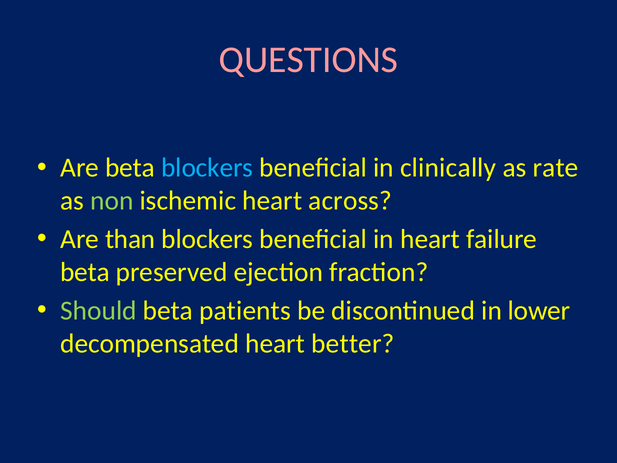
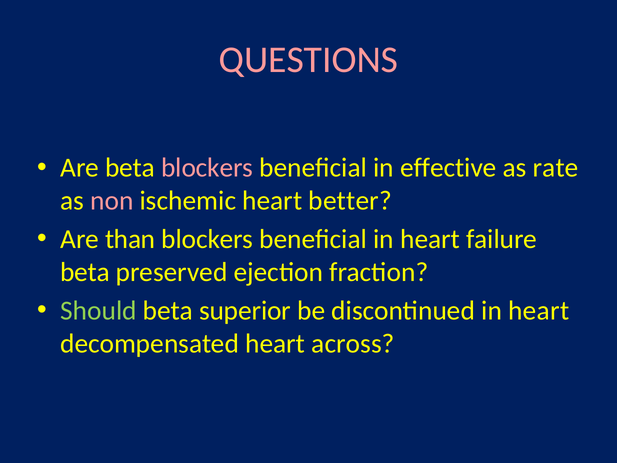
blockers colour: light blue -> pink (207, 168)
clinically: clinically -> effective (448, 168)
non colour: light green -> pink (112, 201)
across: across -> better (350, 201)
patients: patients -> superior (245, 310)
discontinued in lower: lower -> heart (539, 310)
better: better -> across (353, 343)
